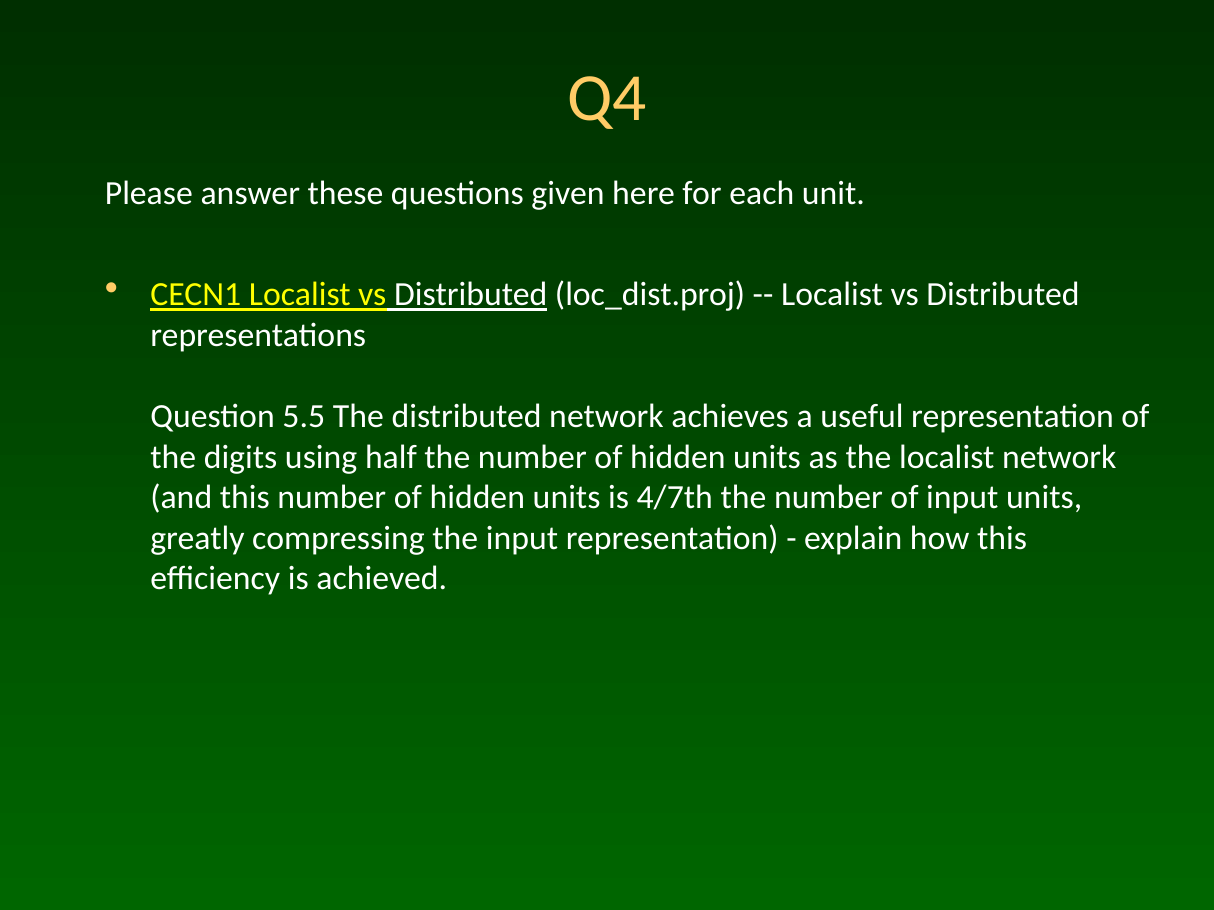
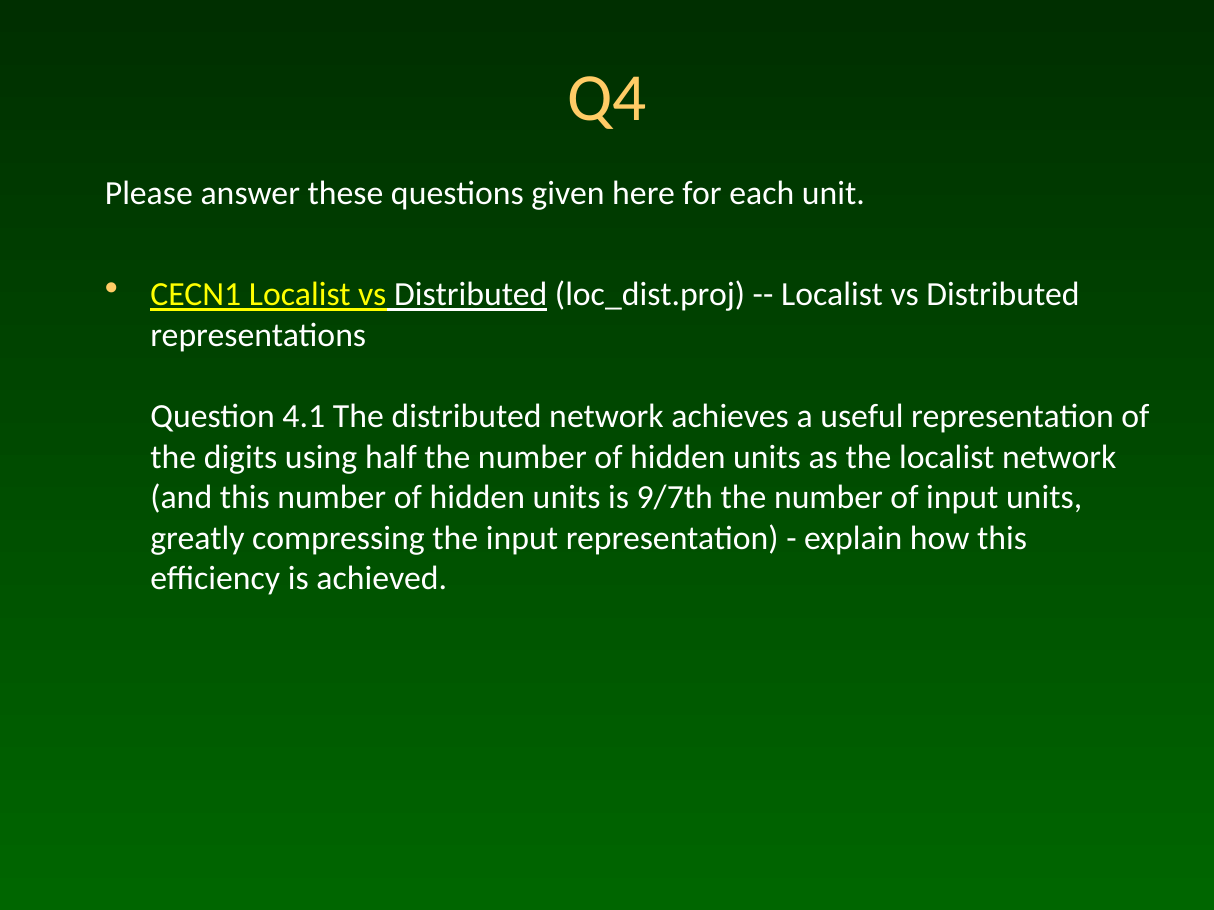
5.5: 5.5 -> 4.1 (304, 417)
4/7th: 4/7th -> 9/7th (675, 498)
